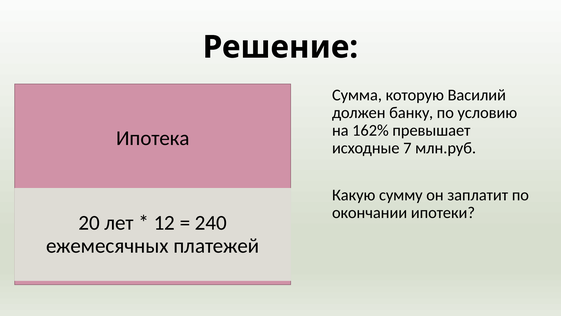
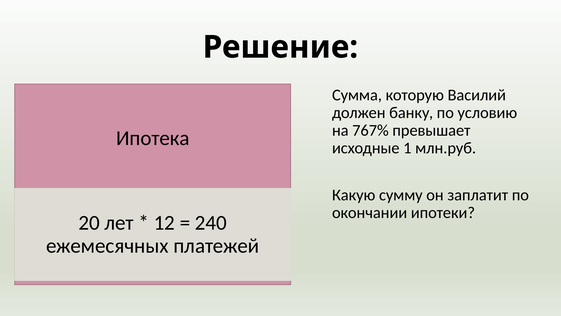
162%: 162% -> 767% (370, 130)
7: 7 -> 1 (407, 148)
